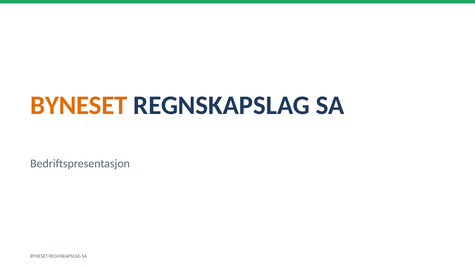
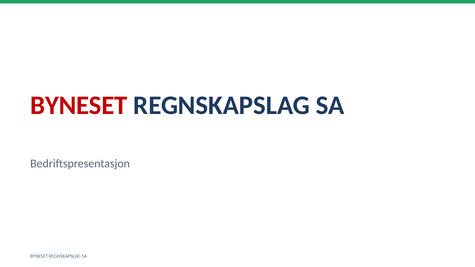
BYNESET colour: orange -> red (79, 105)
